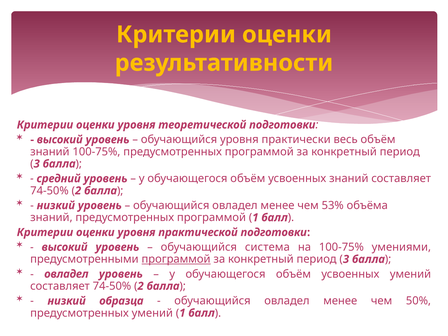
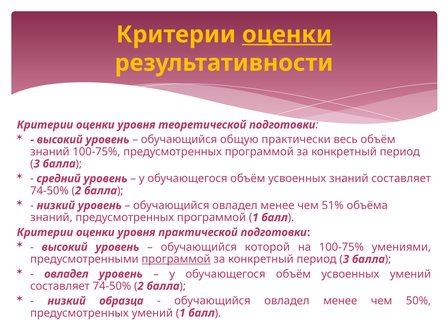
оценки underline: none -> present (287, 35)
обучающийся уровня: уровня -> общую (239, 140)
53%: 53% -> 51% (333, 205)
система: система -> которой (267, 247)
